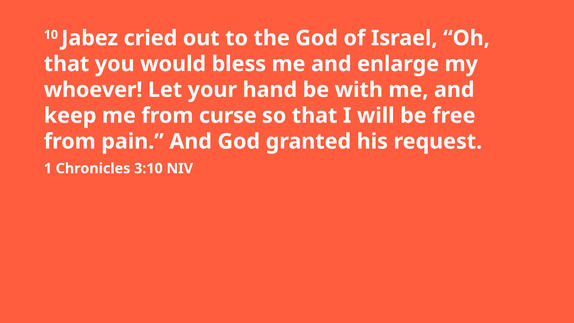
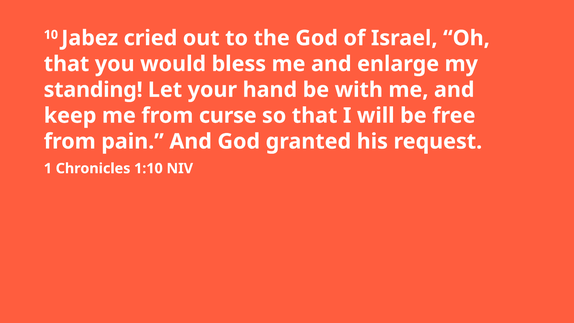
whoever: whoever -> standing (93, 90)
3:10: 3:10 -> 1:10 (148, 168)
